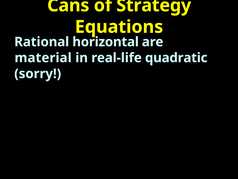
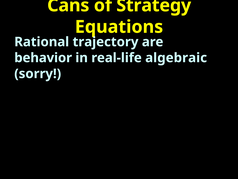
horizontal: horizontal -> trajectory (106, 42)
material: material -> behavior (43, 58)
quadratic: quadratic -> algebraic (176, 58)
